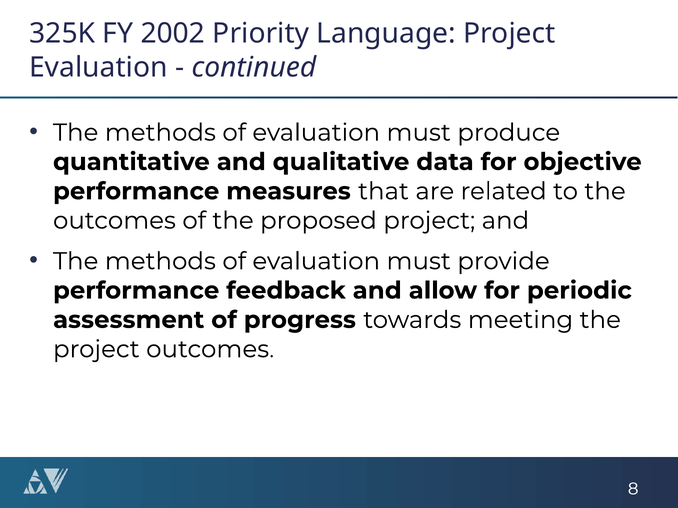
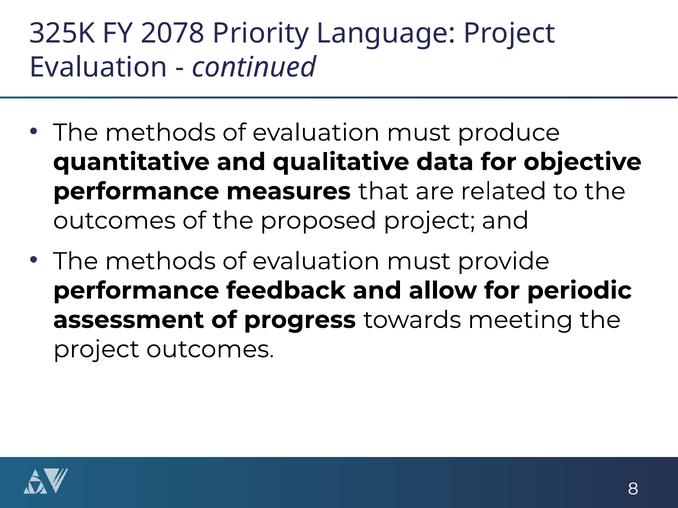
2002: 2002 -> 2078 (173, 34)
